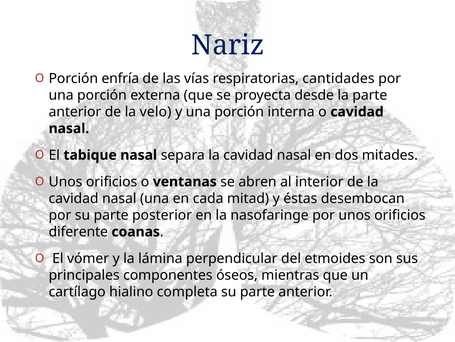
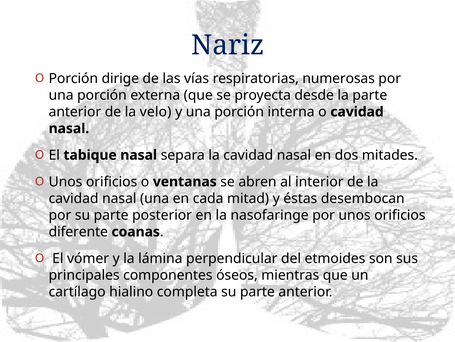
enfría: enfría -> dirige (120, 78)
cantidades: cantidades -> numerosas (339, 78)
